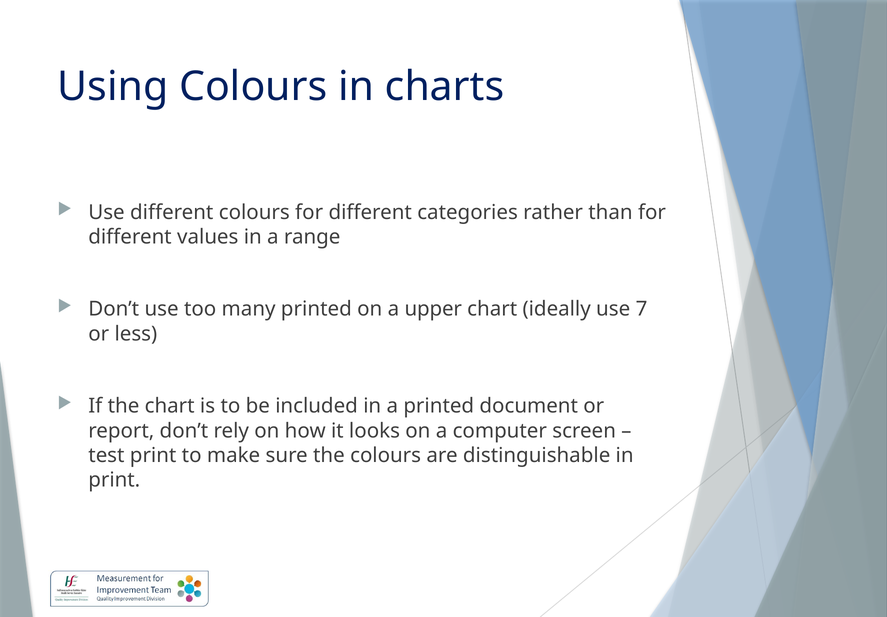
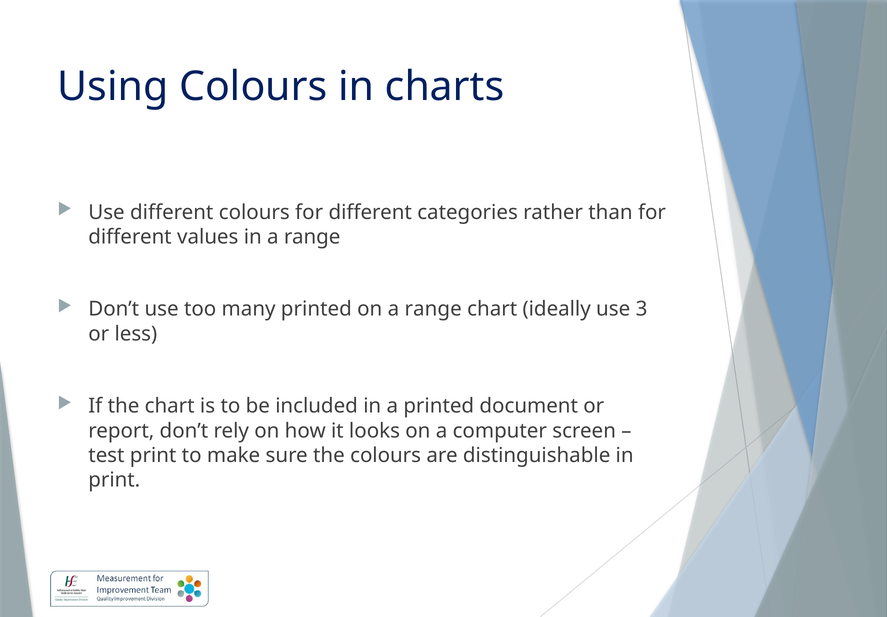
on a upper: upper -> range (433, 309)
7: 7 -> 3 (642, 309)
